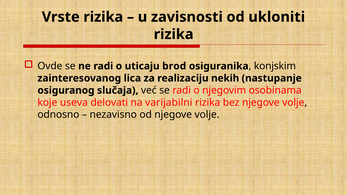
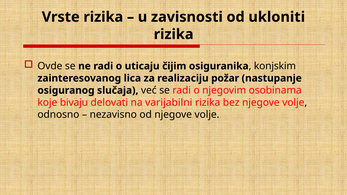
brod: brod -> čijim (174, 66)
nekih: nekih -> požar (225, 78)
useva: useva -> bivaju (74, 103)
